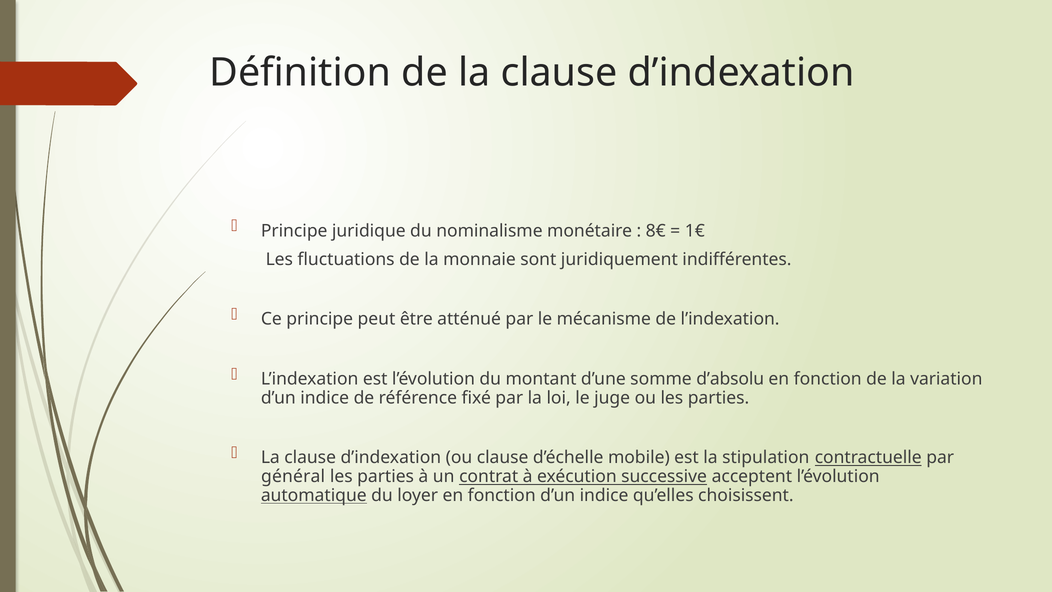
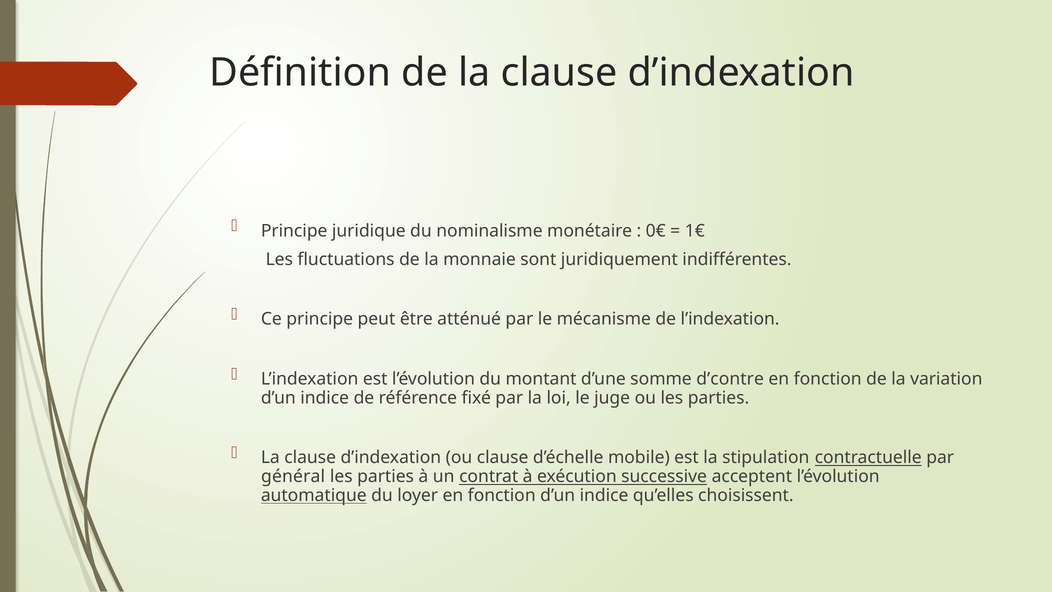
8€: 8€ -> 0€ (656, 231)
d’absolu: d’absolu -> d’contre (730, 379)
